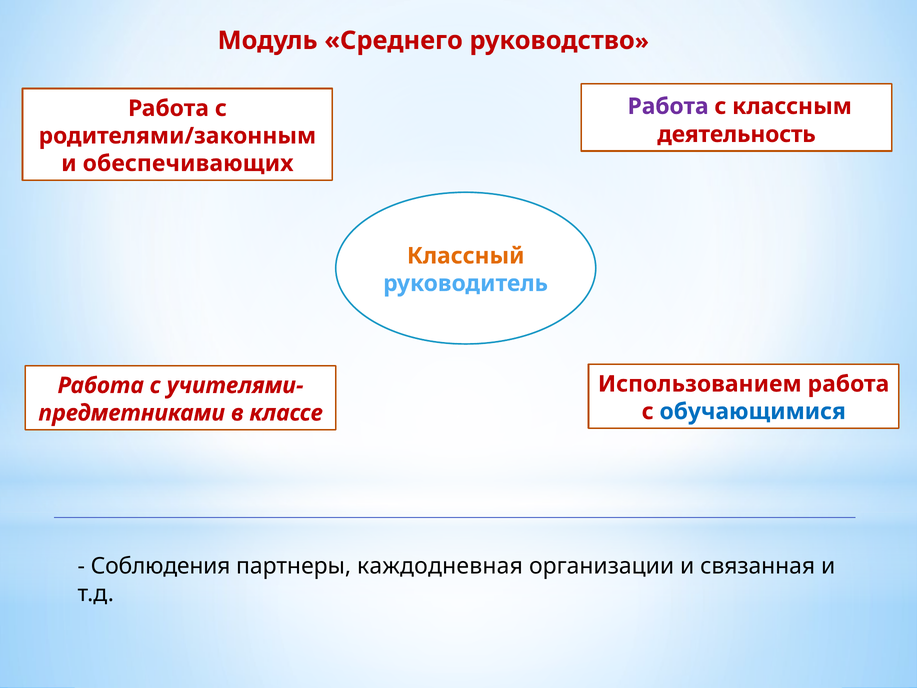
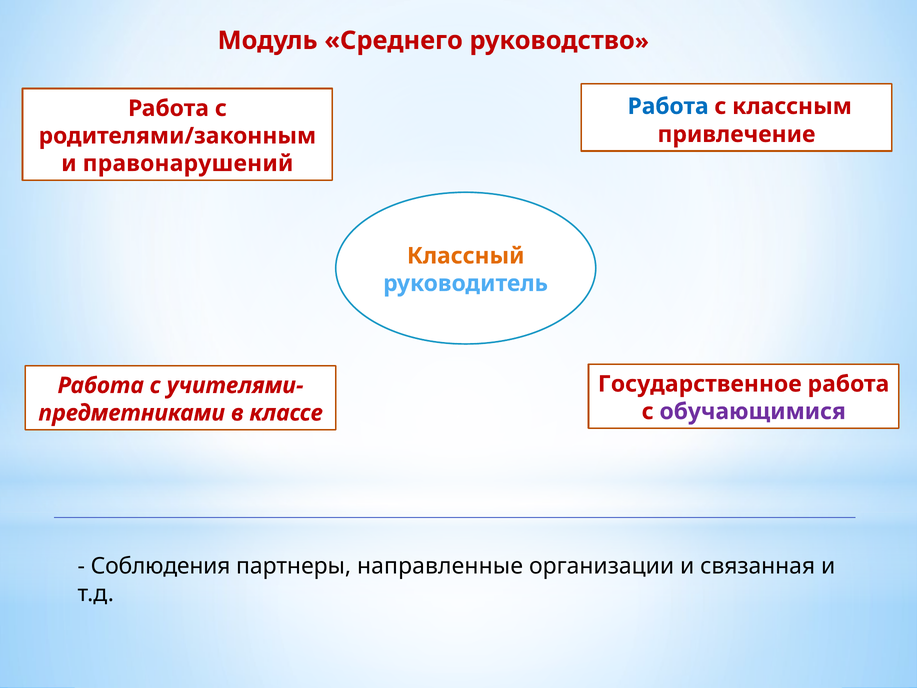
Работа colour: purple -> blue (668, 106)
деятельность: деятельность -> привлечение (736, 134)
обеспечивающих: обеспечивающих -> правонарушений (188, 163)
Использованием: Использованием -> Государственное (700, 384)
обучающимися colour: blue -> purple (753, 411)
каждодневная: каждодневная -> направленные (440, 566)
